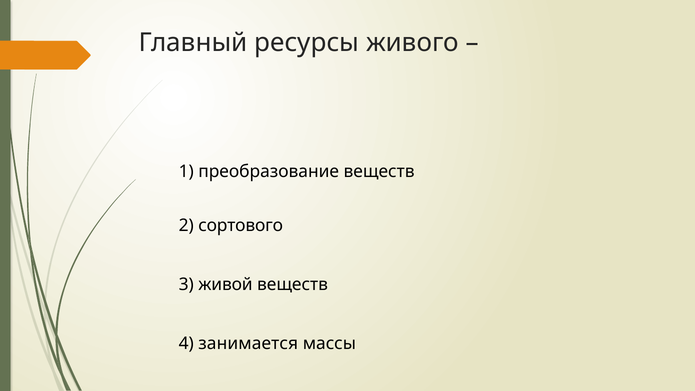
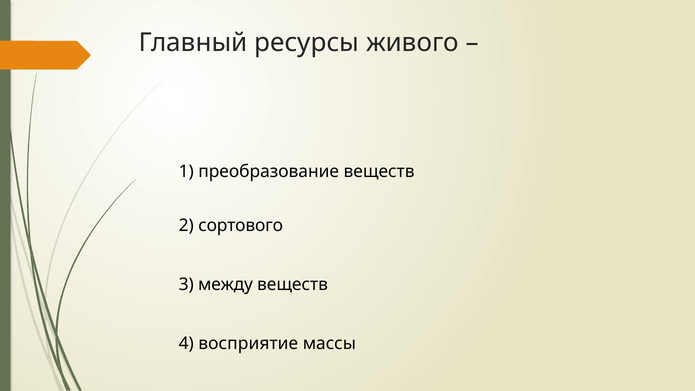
живой: живой -> между (225, 285)
занимается: занимается -> восприятие (248, 344)
